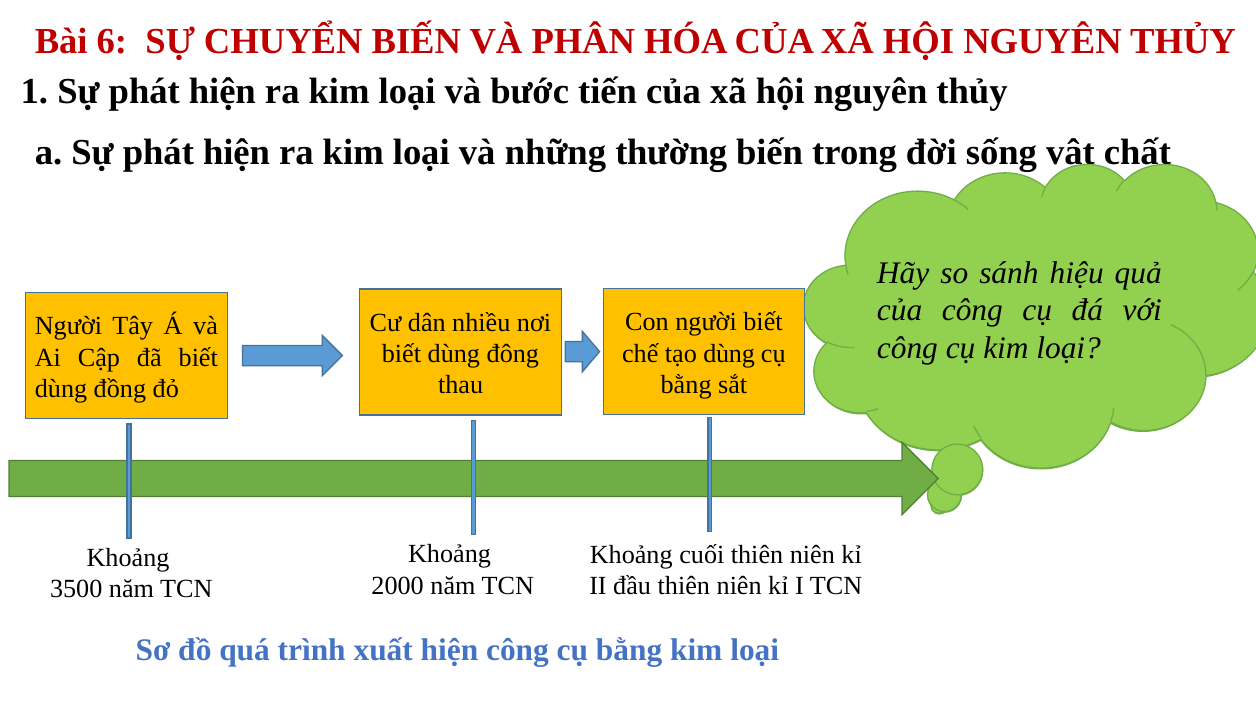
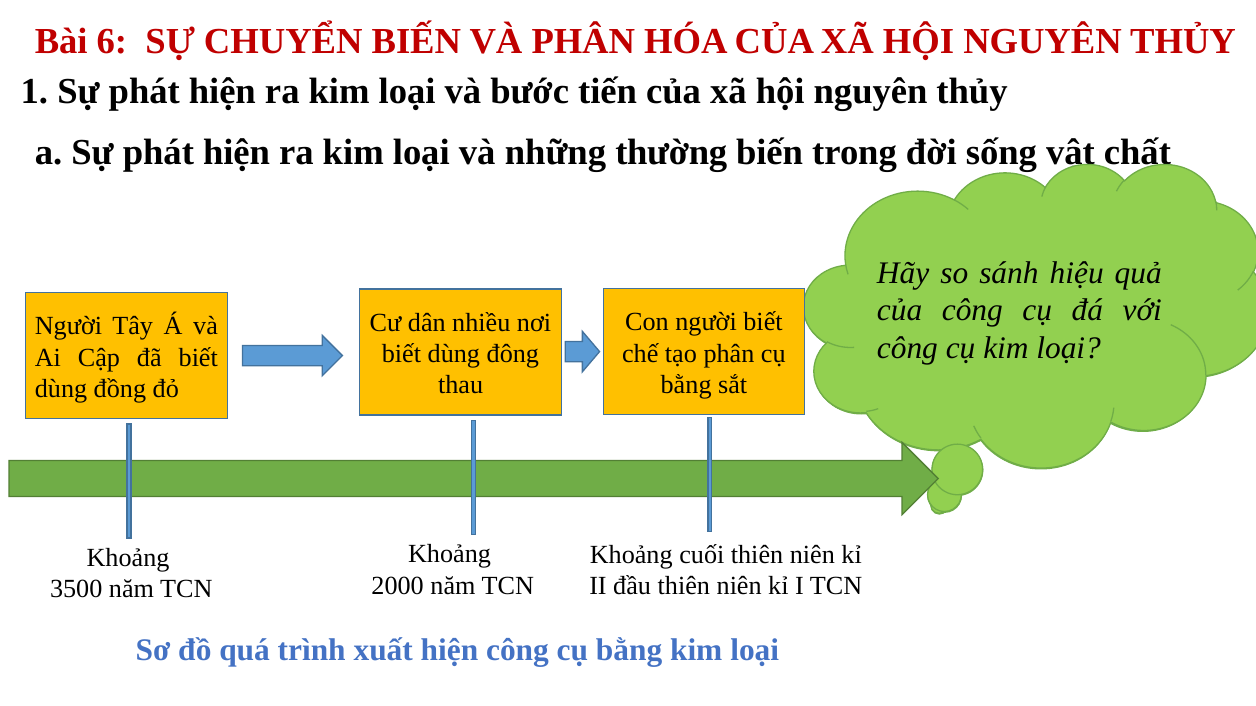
tạo dùng: dùng -> phân (729, 354)
